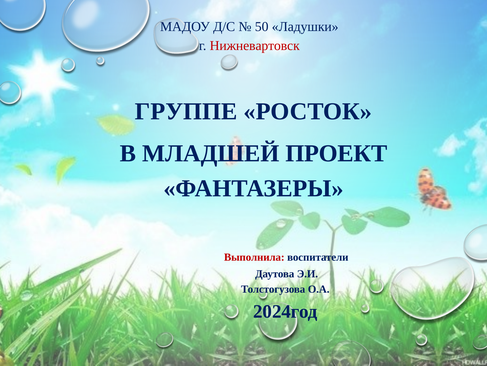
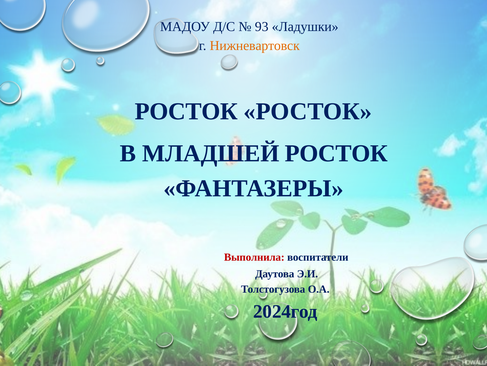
50: 50 -> 93 (262, 27)
Нижневартовск colour: red -> orange (255, 46)
ГРУППЕ: ГРУППЕ -> РОСТОК (186, 111)
МЛАДШЕЙ ПРОЕКТ: ПРОЕКТ -> РОСТОК (336, 153)
